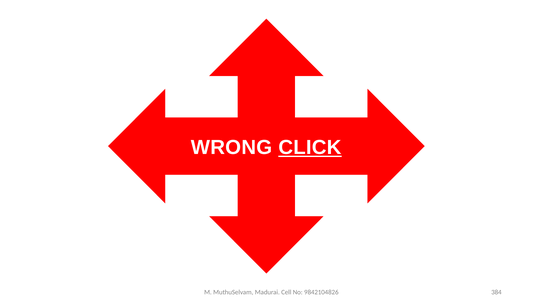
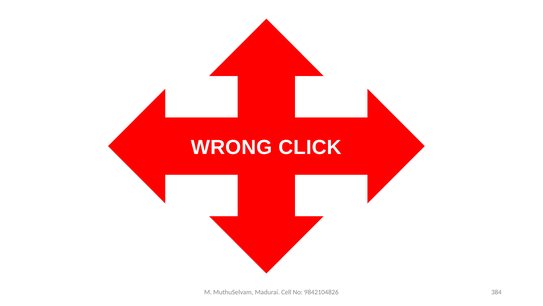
CLICK underline: present -> none (310, 147)
